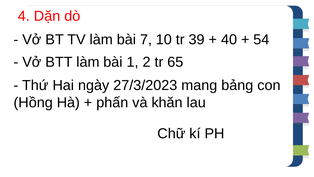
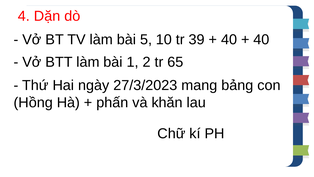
7: 7 -> 5 (146, 39)
54: 54 -> 40 (261, 39)
